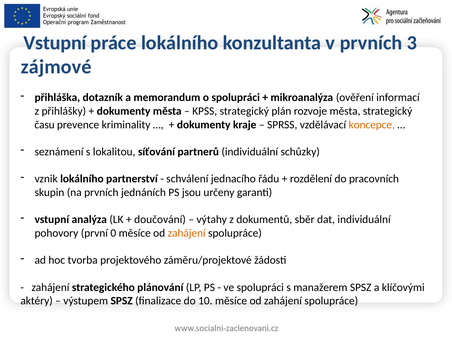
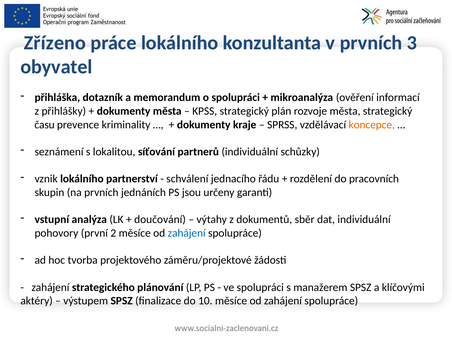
Vstupní: Vstupní -> Zřízeno (55, 43)
zájmové: zájmové -> obyvatel (56, 67)
0: 0 -> 2 (113, 233)
zahájení colour: orange -> blue (187, 233)
